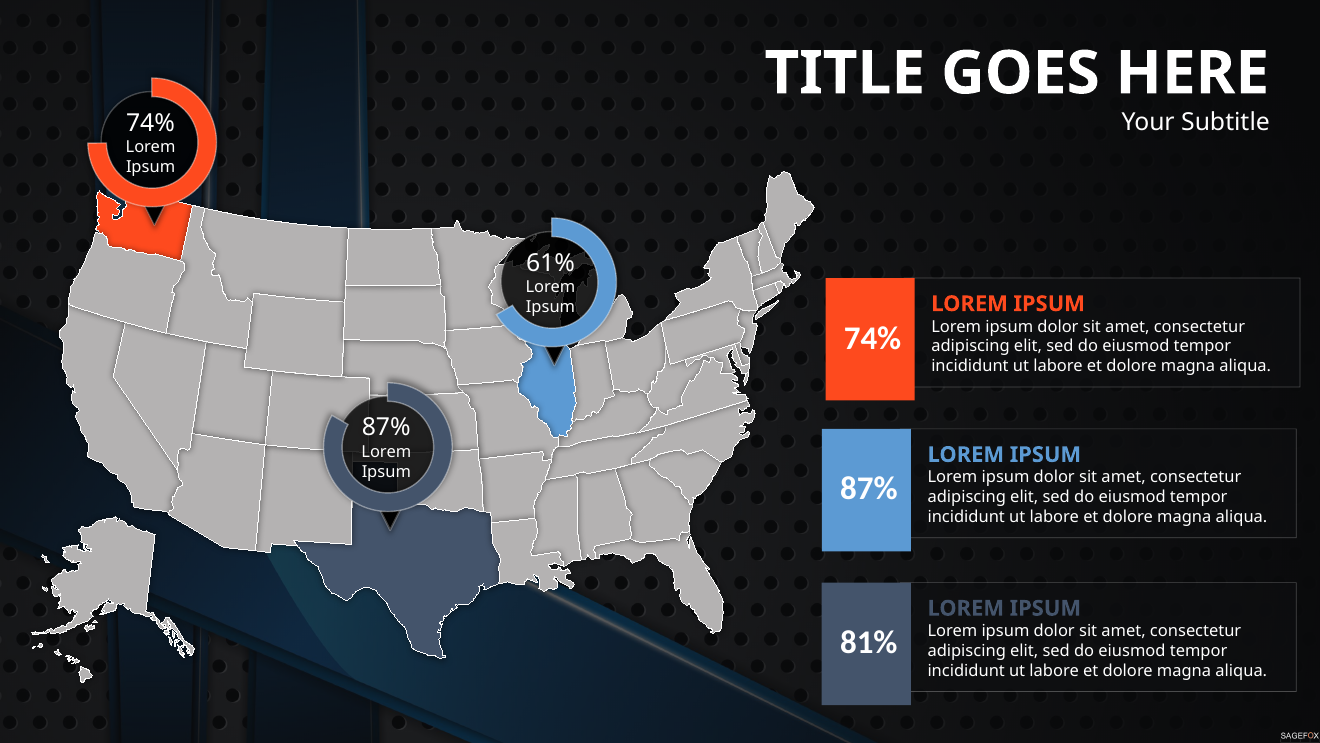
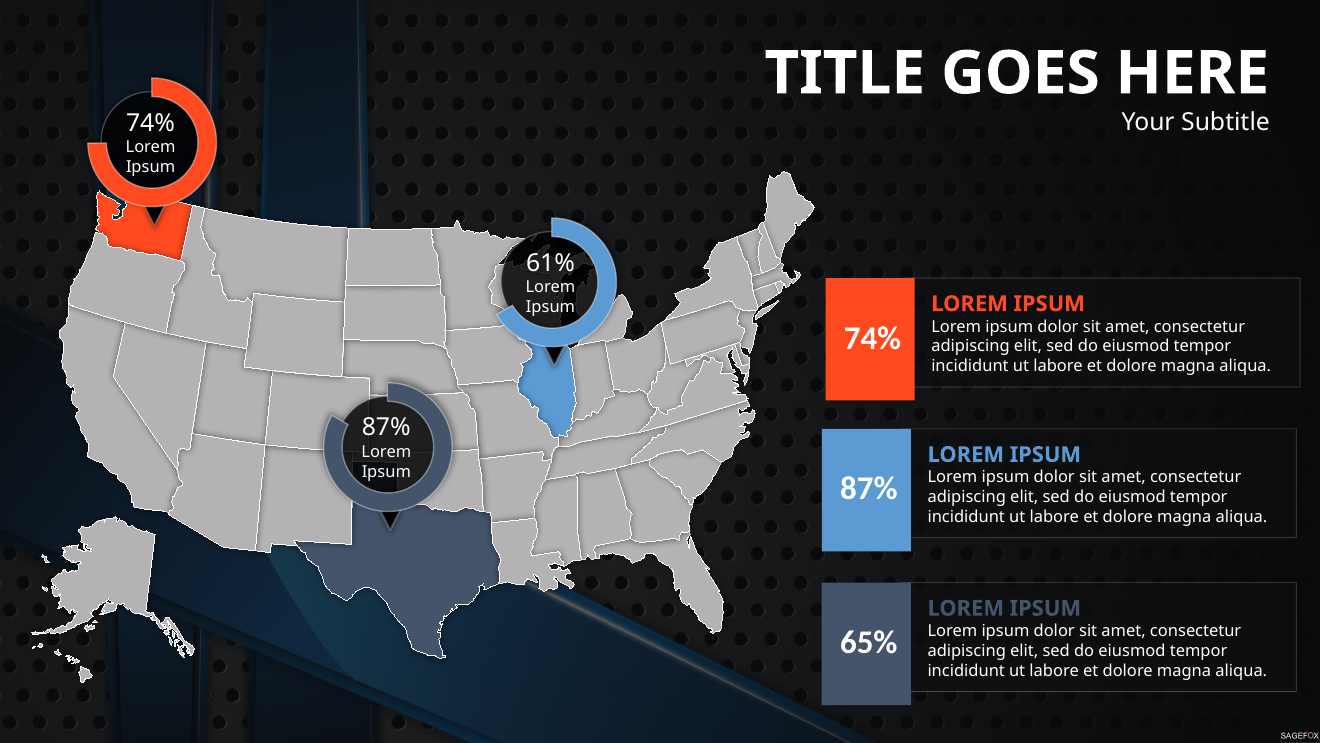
81%: 81% -> 65% (869, 642)
